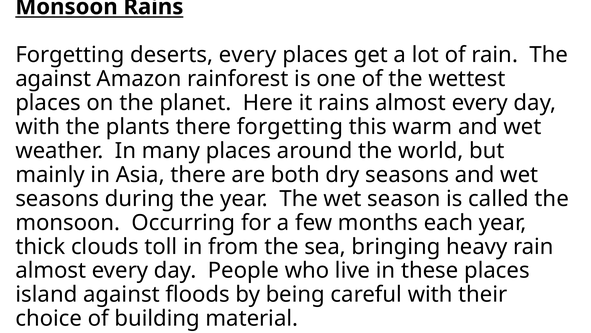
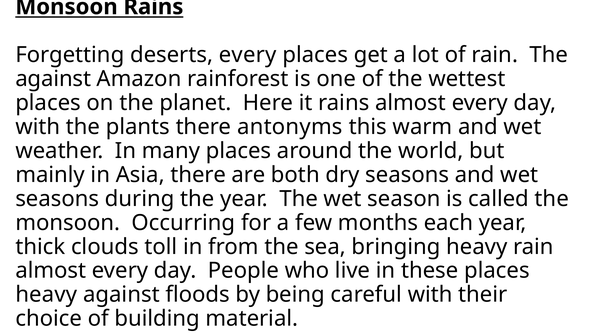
there forgetting: forgetting -> antonyms (290, 127)
island: island -> heavy (46, 294)
